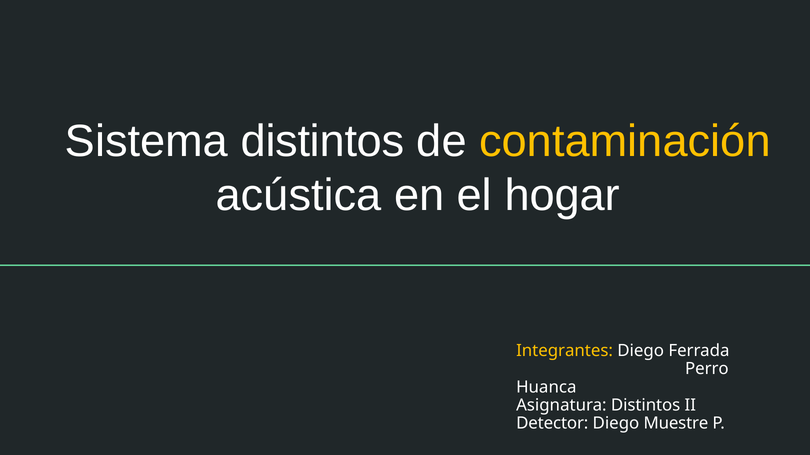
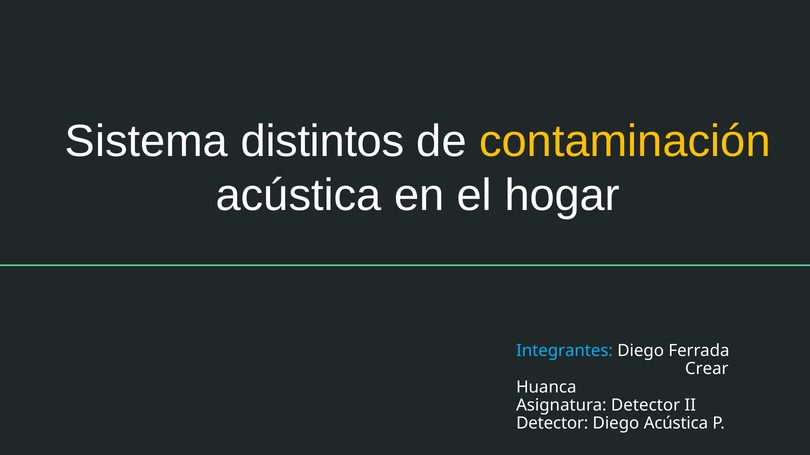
Integrantes colour: yellow -> light blue (565, 351)
Perro: Perro -> Crear (707, 369)
Asignatura Distintos: Distintos -> Detector (646, 406)
Diego Muestre: Muestre -> Acústica (676, 424)
